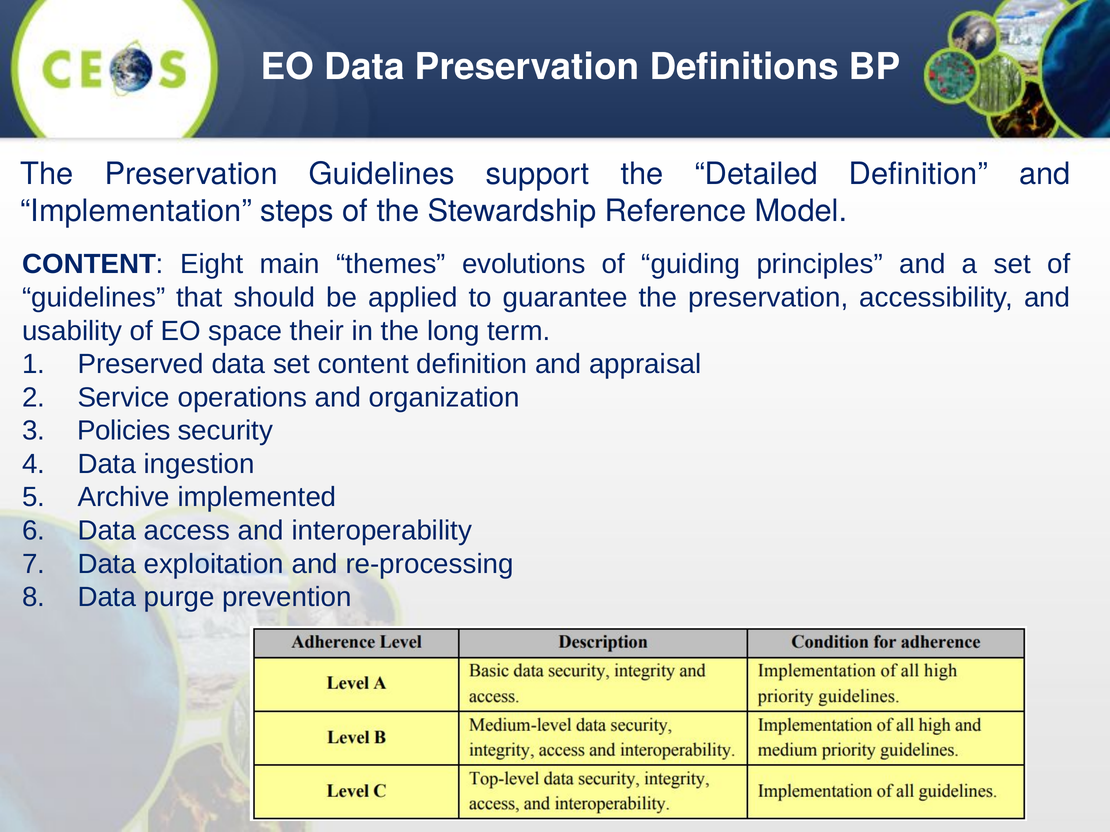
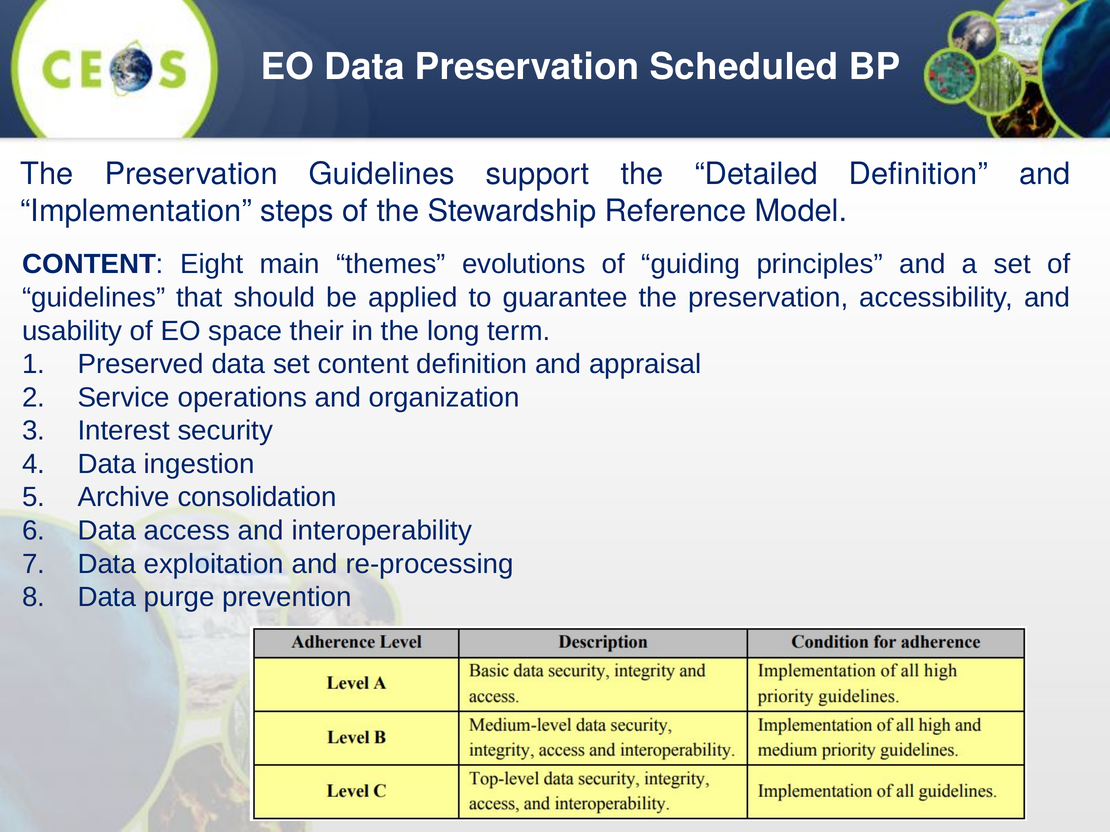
Definitions: Definitions -> Scheduled (744, 67)
Policies: Policies -> Interest (124, 431)
implemented: implemented -> consolidation (257, 498)
